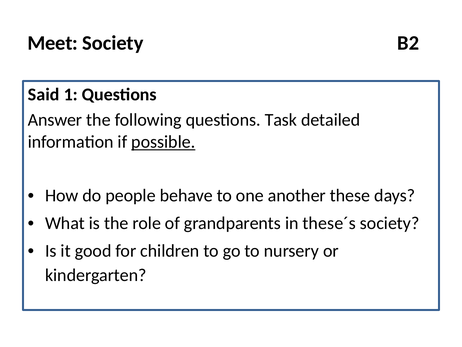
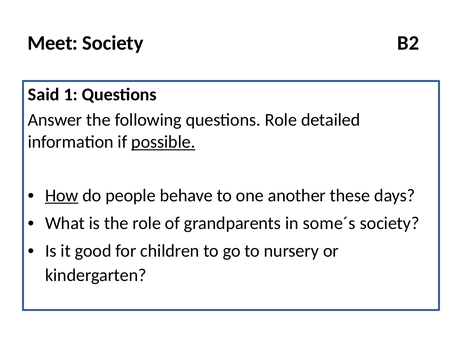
questions Task: Task -> Role (281, 120)
How underline: none -> present (62, 195)
these´s: these´s -> some´s (329, 223)
